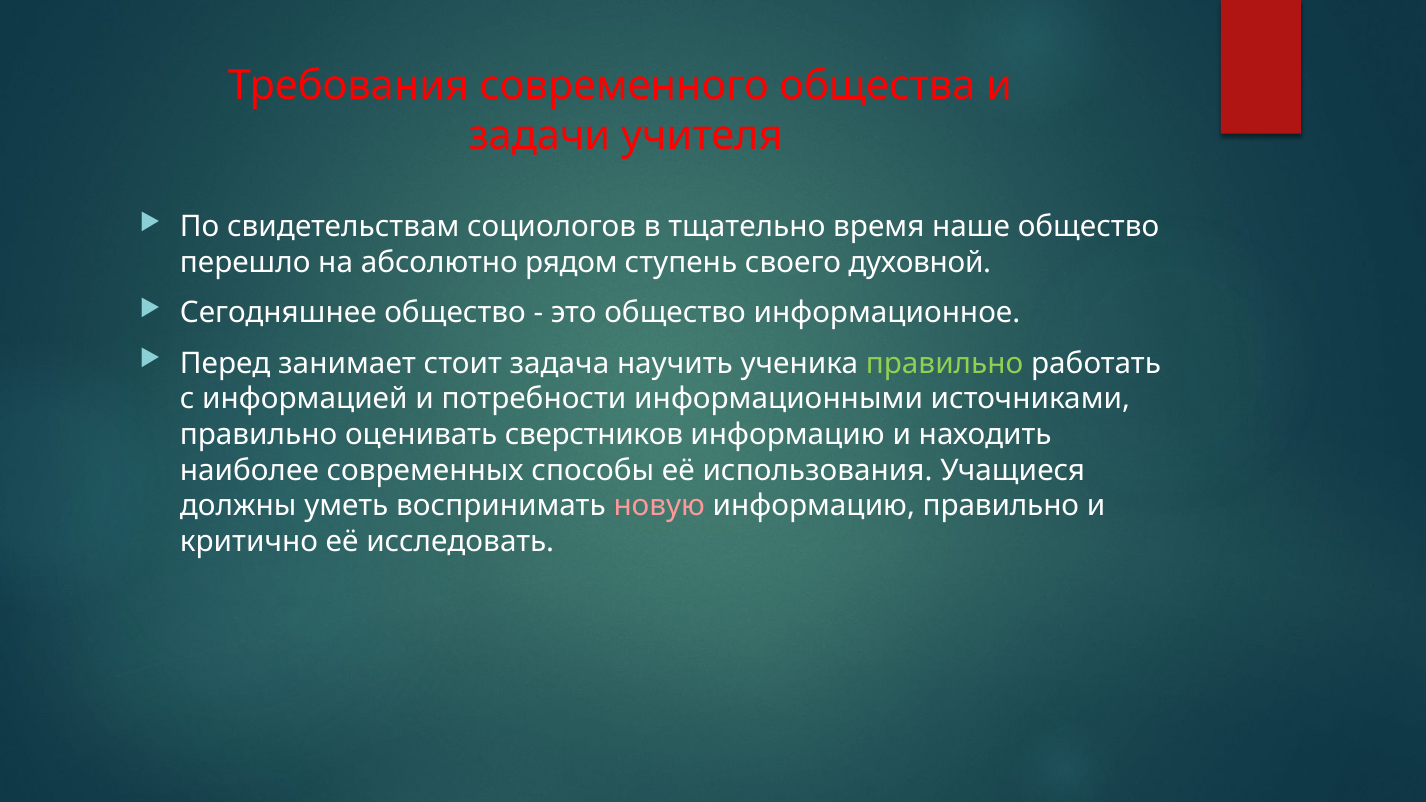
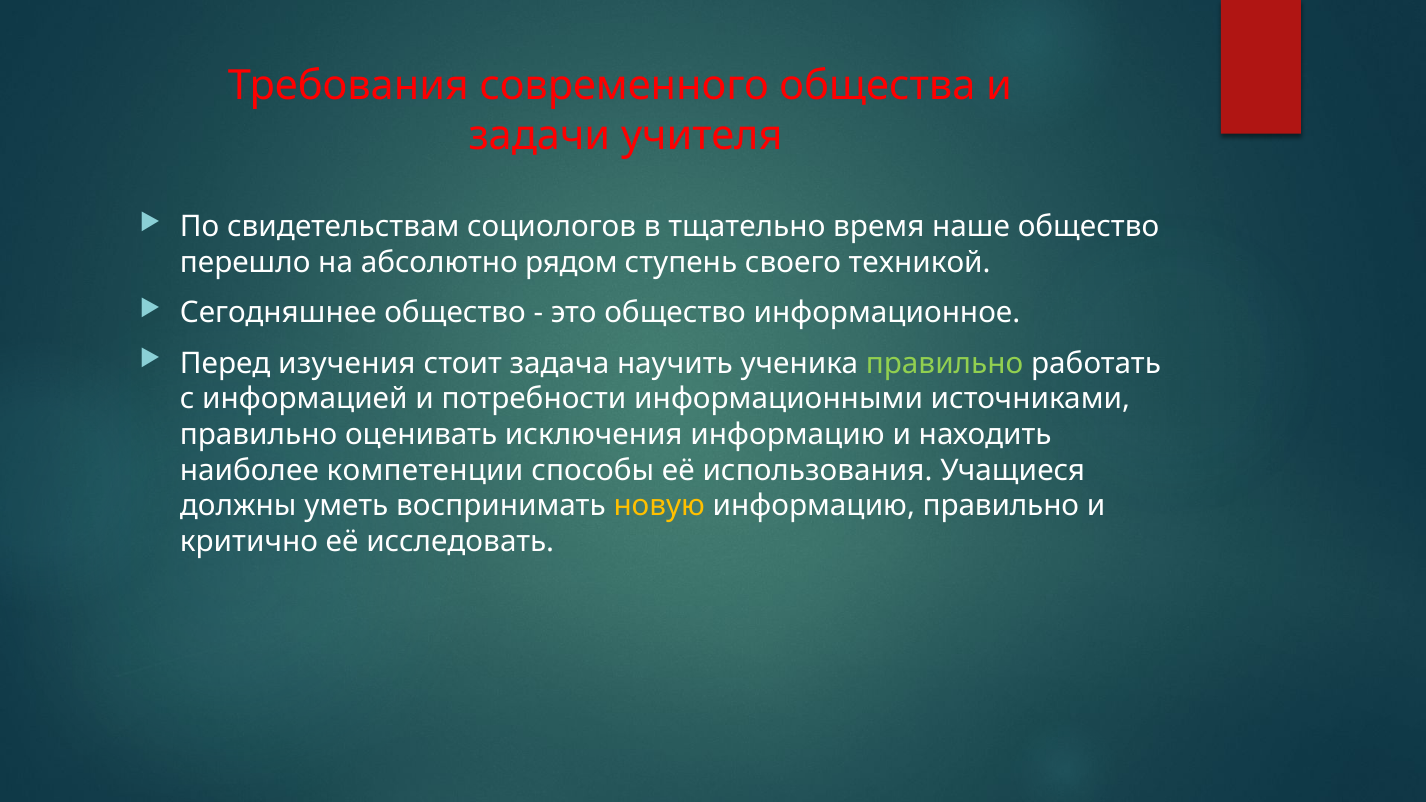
духовной: духовной -> техникой (920, 262)
занимает: занимает -> изучения (347, 363)
сверстников: сверстников -> исключения (594, 435)
современных: современных -> компетенции (425, 470)
новую colour: pink -> yellow (659, 506)
